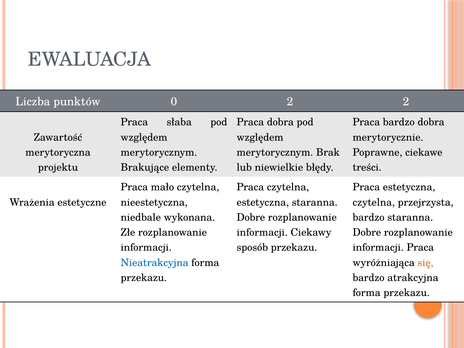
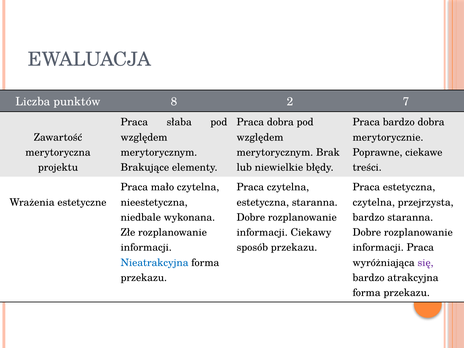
0: 0 -> 8 (174, 102)
2 2: 2 -> 7 (406, 102)
się colour: orange -> purple (426, 263)
